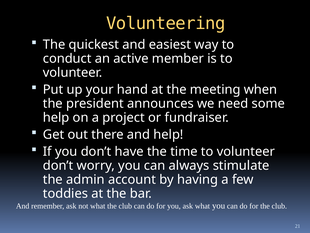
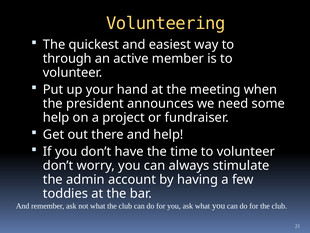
conduct: conduct -> through (67, 59)
